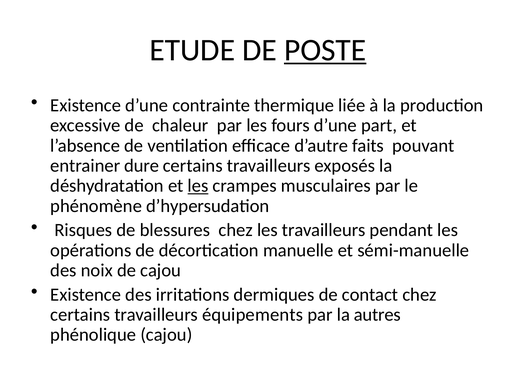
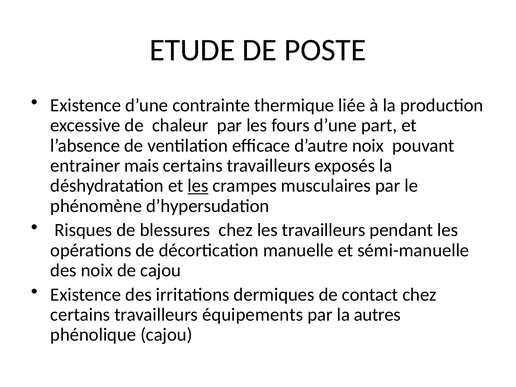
POSTE underline: present -> none (325, 50)
d’autre faits: faits -> noix (368, 146)
dure: dure -> mais (142, 166)
